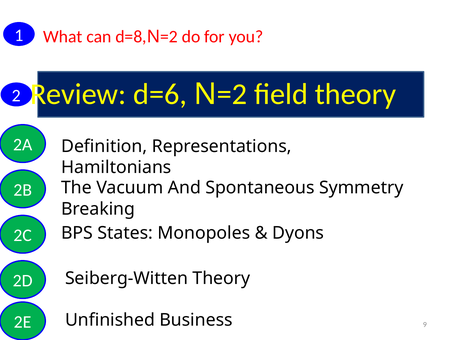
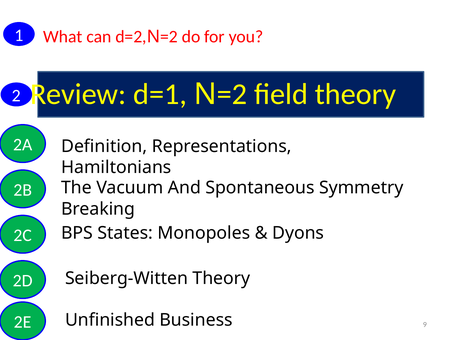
d=8: d=8 -> d=2 (131, 37)
d=6: d=6 -> d=1 (160, 94)
